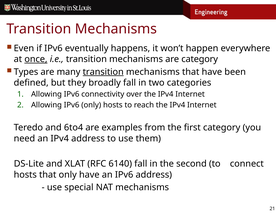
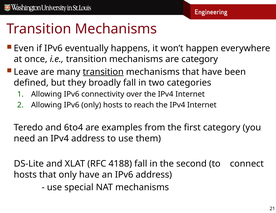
once underline: present -> none (36, 59)
Types: Types -> Leave (26, 72)
6140: 6140 -> 4188 (120, 164)
